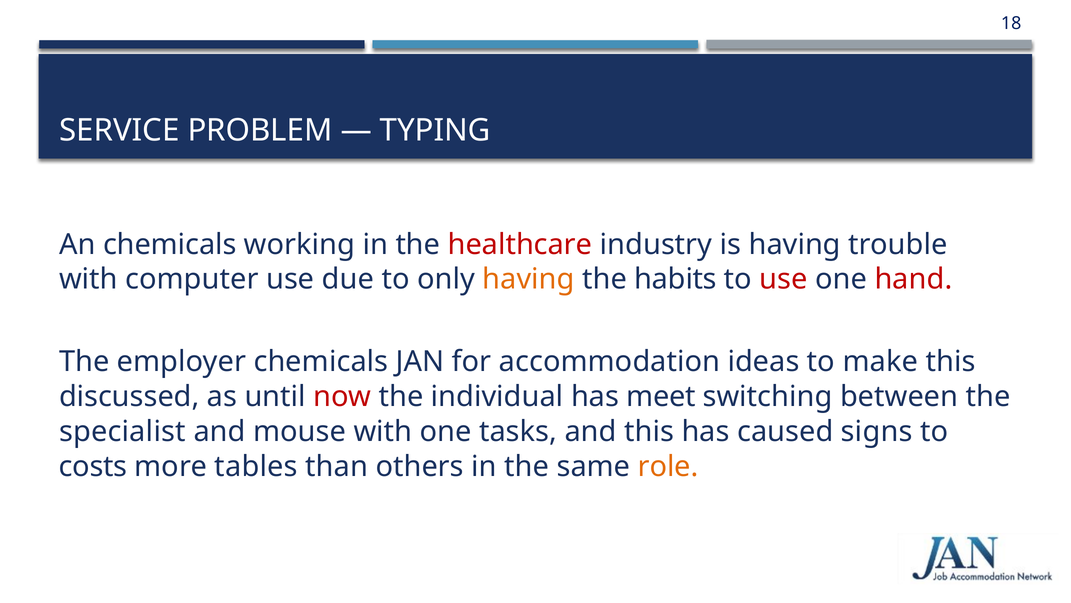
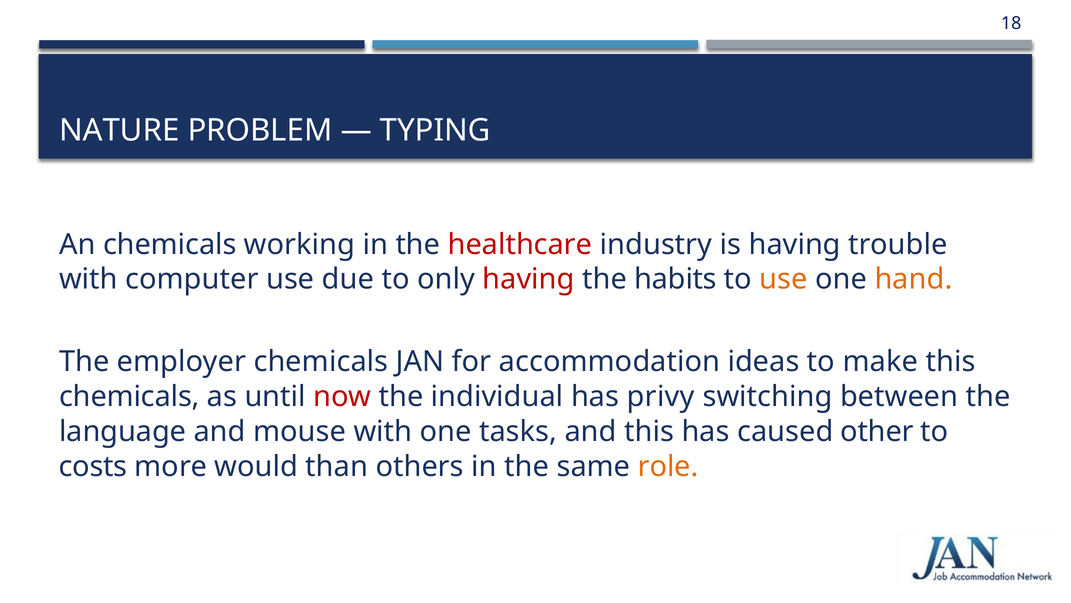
SERVICE: SERVICE -> NATURE (119, 130)
having colour: orange -> red (528, 279)
use colour: red -> orange (783, 279)
hand colour: red -> orange (913, 279)
discussed: discussed -> chemicals (129, 396)
meet: meet -> privy (661, 396)
specialist: specialist -> language (123, 431)
signs: signs -> other (877, 431)
tables: tables -> would (256, 466)
